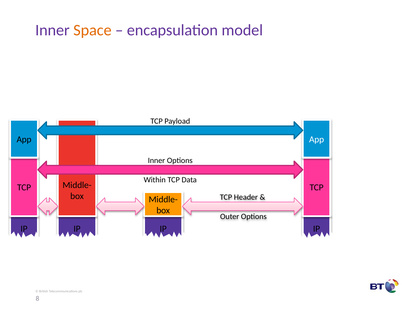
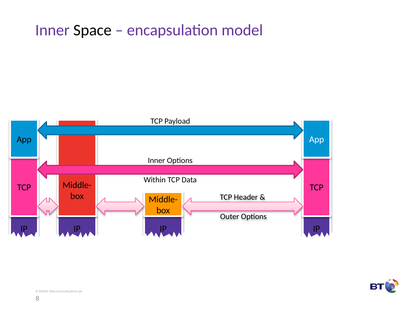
Space colour: orange -> black (92, 30)
